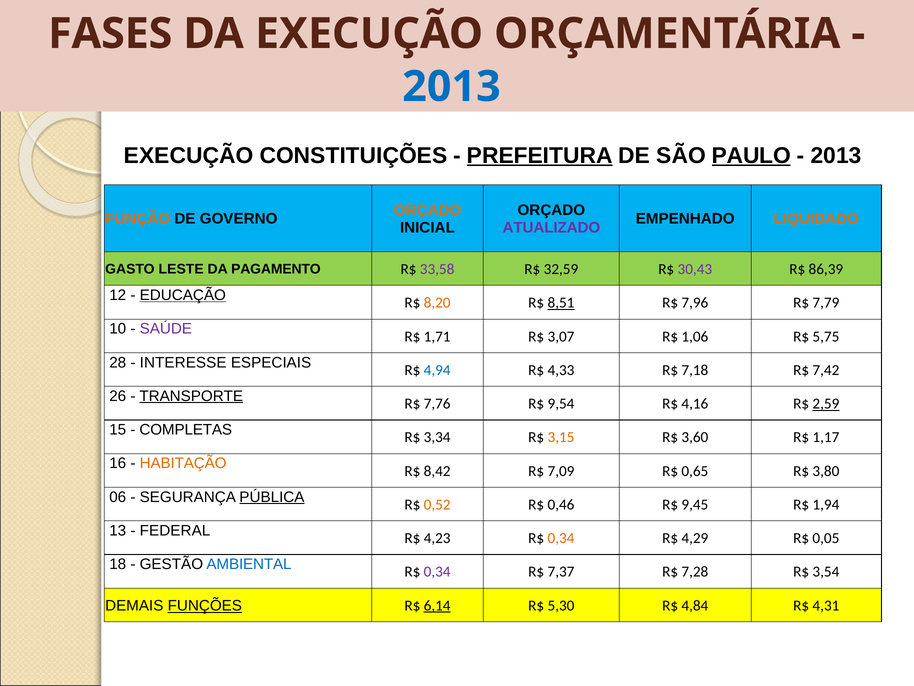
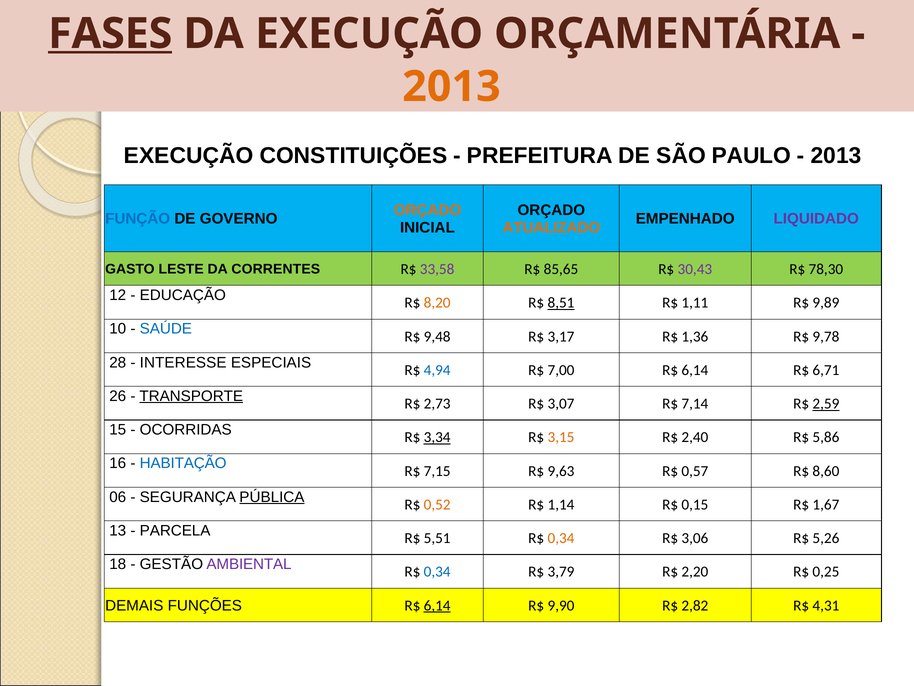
FASES underline: none -> present (110, 34)
2013 colour: blue -> orange (451, 87)
PREFEITURA underline: present -> none (540, 155)
PAULO underline: present -> none (751, 155)
FUNÇÃO colour: orange -> blue (138, 219)
LIQUIDADO colour: orange -> purple (816, 219)
ATUALIZADO colour: purple -> orange (551, 227)
PAGAMENTO: PAGAMENTO -> CORRENTES (276, 269)
32,59: 32,59 -> 85,65 (561, 269)
86,39: 86,39 -> 78,30 (826, 269)
EDUCAÇÃO underline: present -> none (183, 295)
7,96: 7,96 -> 1,11 (695, 303)
7,79: 7,79 -> 9,89 (826, 303)
SAÚDE colour: purple -> blue (166, 329)
1,71: 1,71 -> 9,48 (437, 336)
3,07: 3,07 -> 3,17 (561, 336)
1,06: 1,06 -> 1,36 (695, 336)
5,75: 5,75 -> 9,78 (826, 336)
4,33: 4,33 -> 7,00 (561, 370)
7,18: 7,18 -> 6,14 (695, 370)
7,42: 7,42 -> 6,71 (826, 370)
7,76: 7,76 -> 2,73 (437, 404)
9,54: 9,54 -> 3,07 (561, 404)
4,16: 4,16 -> 7,14 (695, 404)
COMPLETAS: COMPLETAS -> OCORRIDAS (186, 429)
3,34 underline: none -> present (437, 437)
3,60: 3,60 -> 2,40 (695, 437)
1,17: 1,17 -> 5,86 (826, 437)
HABITAÇÃO colour: orange -> blue (183, 463)
8,42: 8,42 -> 7,15 (437, 471)
7,09: 7,09 -> 9,63 (561, 471)
0,65: 0,65 -> 0,57 (695, 471)
3,80: 3,80 -> 8,60 (826, 471)
0,46: 0,46 -> 1,14 (561, 504)
9,45: 9,45 -> 0,15 (695, 504)
1,94: 1,94 -> 1,67 (826, 504)
FEDERAL: FEDERAL -> PARCELA (175, 530)
4,23: 4,23 -> 5,51 (437, 538)
4,29: 4,29 -> 3,06 (695, 538)
0,05: 0,05 -> 5,26 (826, 538)
AMBIENTAL colour: blue -> purple (249, 564)
0,34 colour: purple -> blue (437, 572)
7,37: 7,37 -> 3,79 (561, 572)
7,28: 7,28 -> 2,20 (695, 572)
3,54: 3,54 -> 0,25 (826, 572)
FUNÇÕES underline: present -> none (205, 605)
5,30: 5,30 -> 9,90 (561, 605)
4,84: 4,84 -> 2,82 (695, 605)
